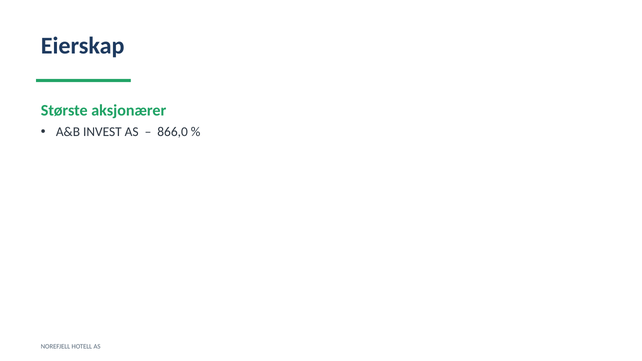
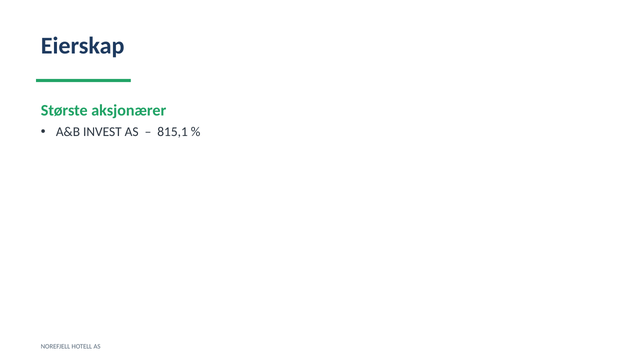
866,0: 866,0 -> 815,1 (173, 132)
